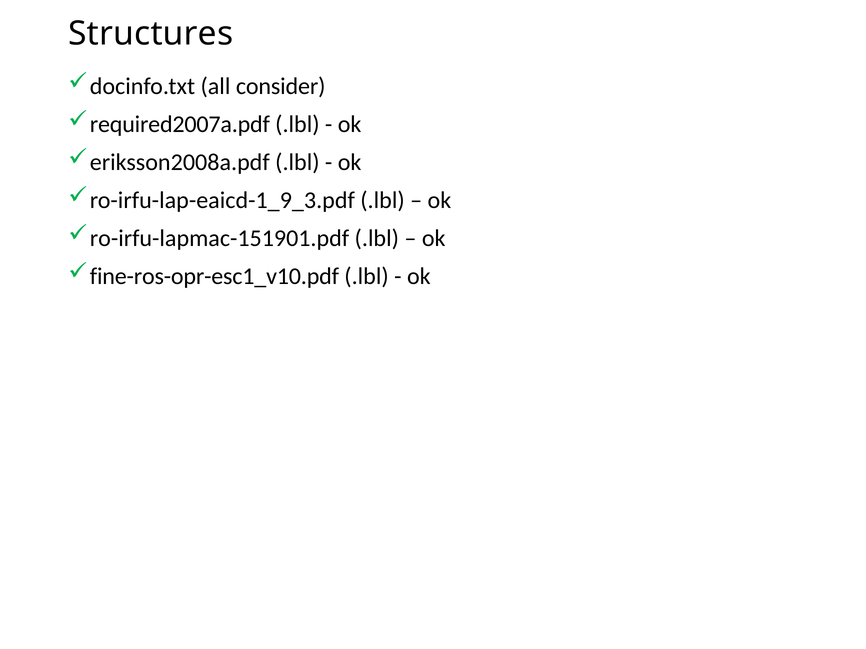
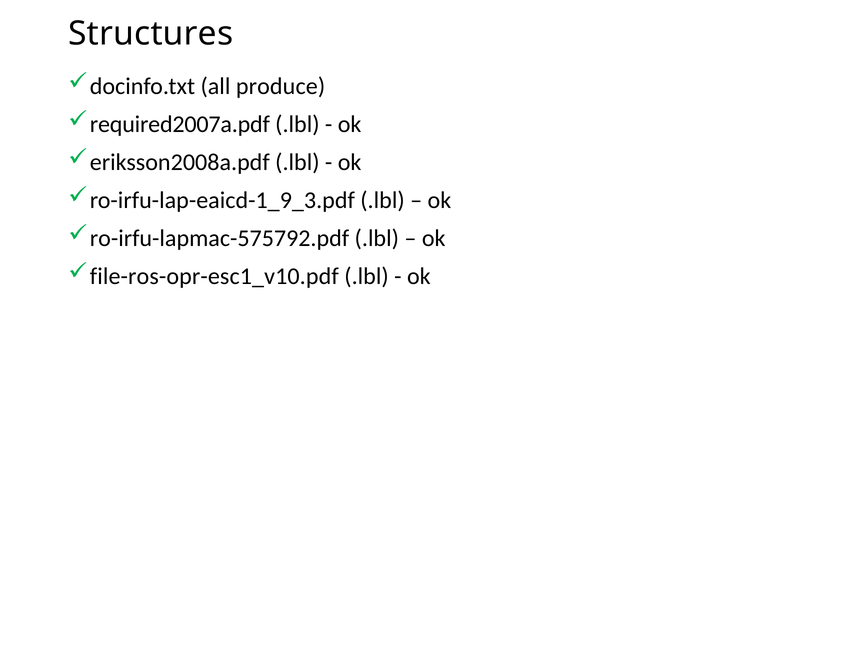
consider: consider -> produce (281, 86)
ro-irfu-lapmac-151901.pdf: ro-irfu-lapmac-151901.pdf -> ro-irfu-lapmac-575792.pdf (219, 238)
fine-ros-opr-esc1_v10.pdf: fine-ros-opr-esc1_v10.pdf -> file-ros-opr-esc1_v10.pdf (214, 276)
